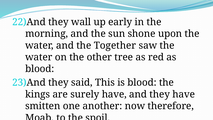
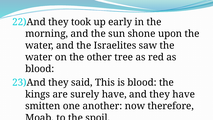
wall: wall -> took (81, 22)
Together: Together -> Israelites (115, 45)
